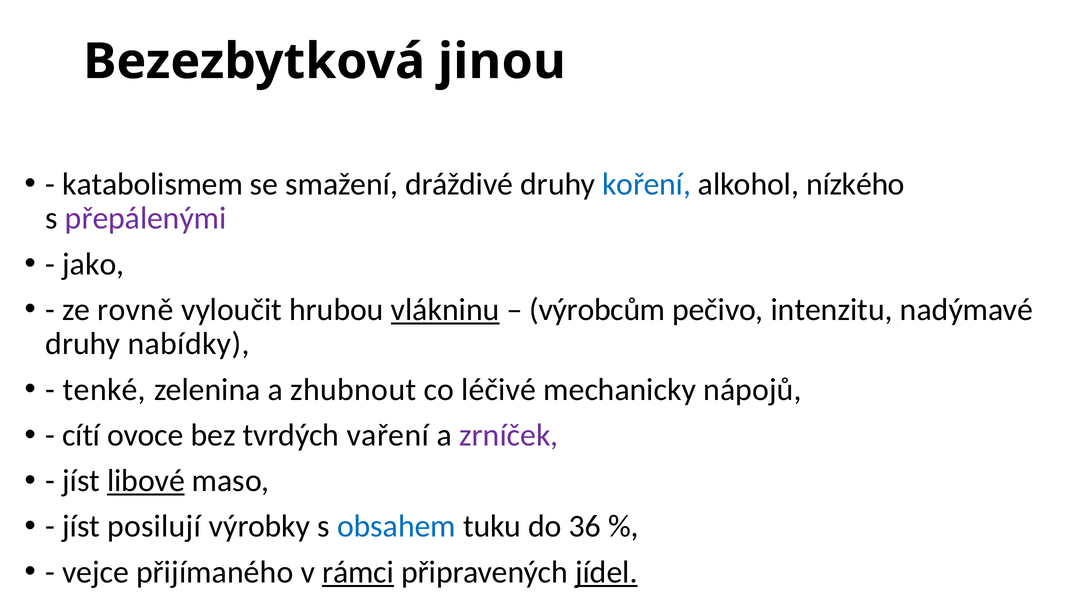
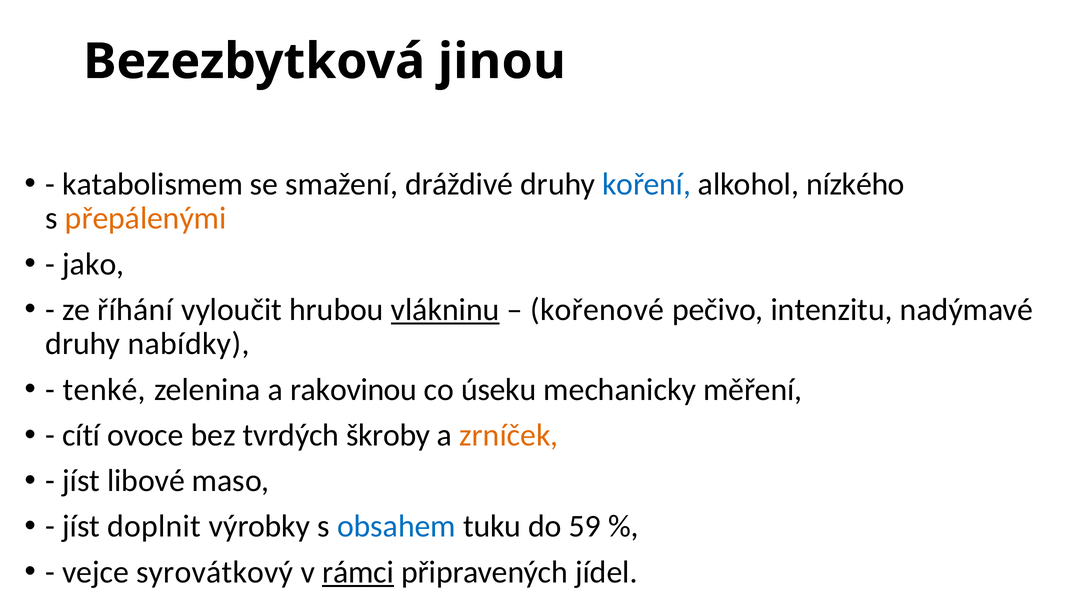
přepálenými colour: purple -> orange (146, 219)
rovně: rovně -> říhání (135, 310)
výrobcům: výrobcům -> kořenové (597, 310)
zhubnout: zhubnout -> rakovinou (354, 390)
léčivé: léčivé -> úseku (499, 390)
nápojů: nápojů -> měření (753, 390)
vaření: vaření -> škroby (388, 436)
zrníček colour: purple -> orange (509, 436)
libové underline: present -> none (146, 481)
posilují: posilují -> doplnit (154, 527)
36: 36 -> 59 (585, 527)
přijímaného: přijímaného -> syrovátkový (215, 573)
jídel underline: present -> none (606, 573)
